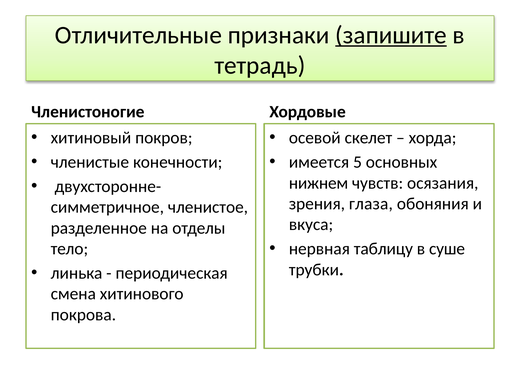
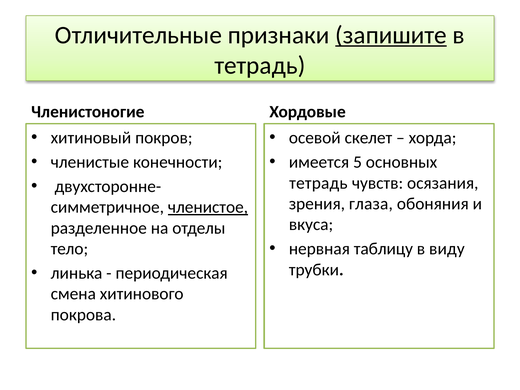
нижнем: нижнем -> тетрадь (318, 183)
членистое underline: none -> present (208, 207)
суше: суше -> виду (447, 249)
